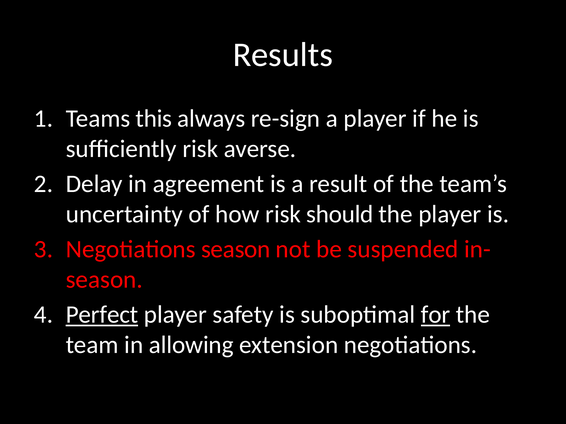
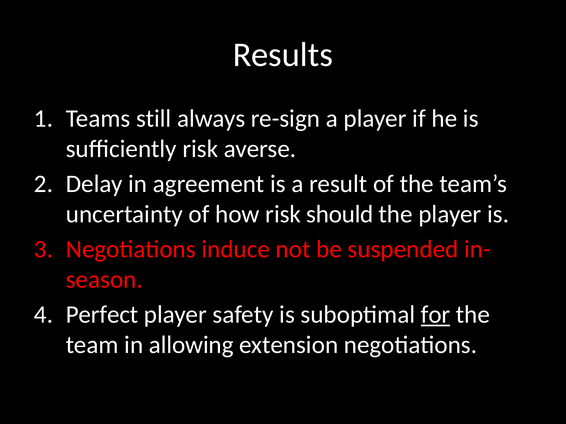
this: this -> still (154, 119)
Negotiations season: season -> induce (236, 250)
Perfect underline: present -> none (102, 315)
